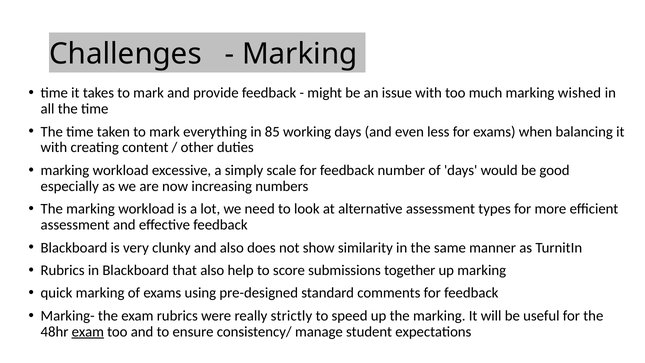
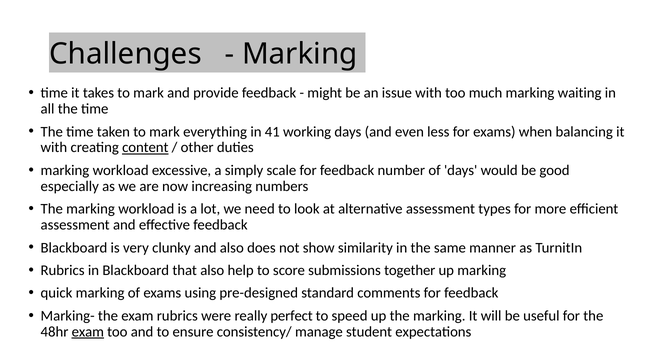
wished: wished -> waiting (580, 93)
85: 85 -> 41 (272, 132)
content underline: none -> present (145, 148)
strictly: strictly -> perfect (292, 316)
